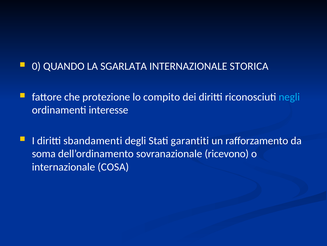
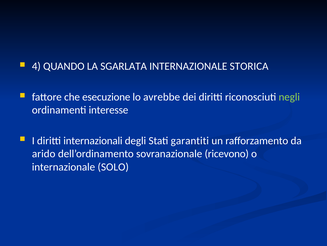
0: 0 -> 4 (36, 66)
protezione: protezione -> esecuzione (106, 97)
compito: compito -> avrebbe (162, 97)
negli colour: light blue -> light green (289, 97)
sbandamenti: sbandamenti -> internazionali (93, 140)
soma: soma -> arido (44, 153)
COSA: COSA -> SOLO (113, 166)
